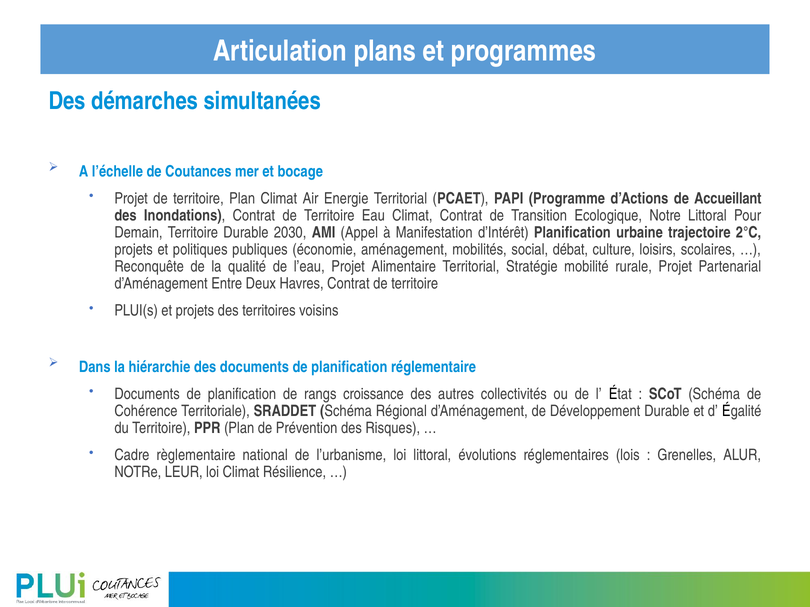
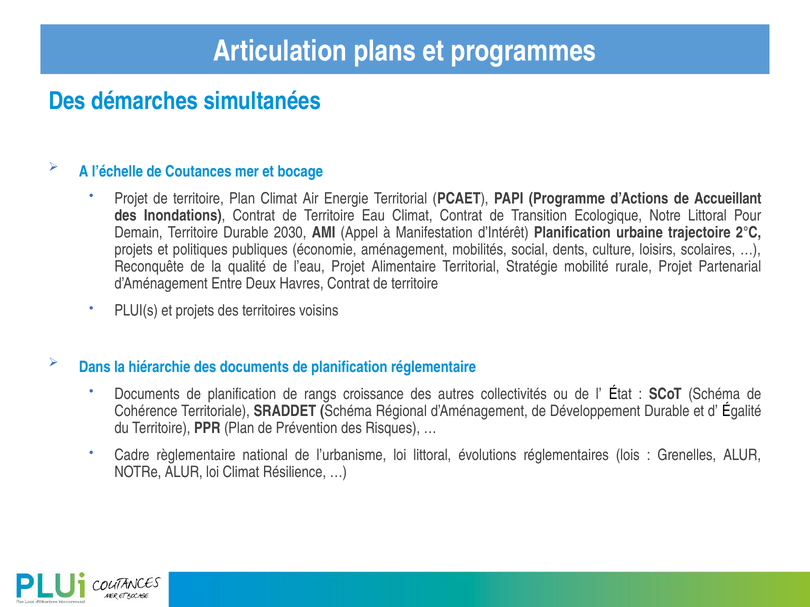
débat: débat -> dents (570, 250)
NOTRe LEUR: LEUR -> ALUR (184, 473)
